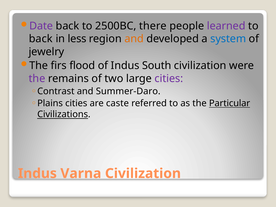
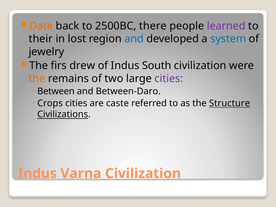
Date colour: purple -> orange (41, 26)
back: back -> their (41, 39)
less: less -> lost (77, 39)
and colour: orange -> blue (134, 39)
flood: flood -> drew (82, 66)
the colour: purple -> orange (37, 78)
Contrast: Contrast -> Between (56, 91)
Summer-Daro: Summer-Daro -> Between-Daro (128, 91)
Plains: Plains -> Crops (50, 103)
Particular: Particular -> Structure (230, 103)
